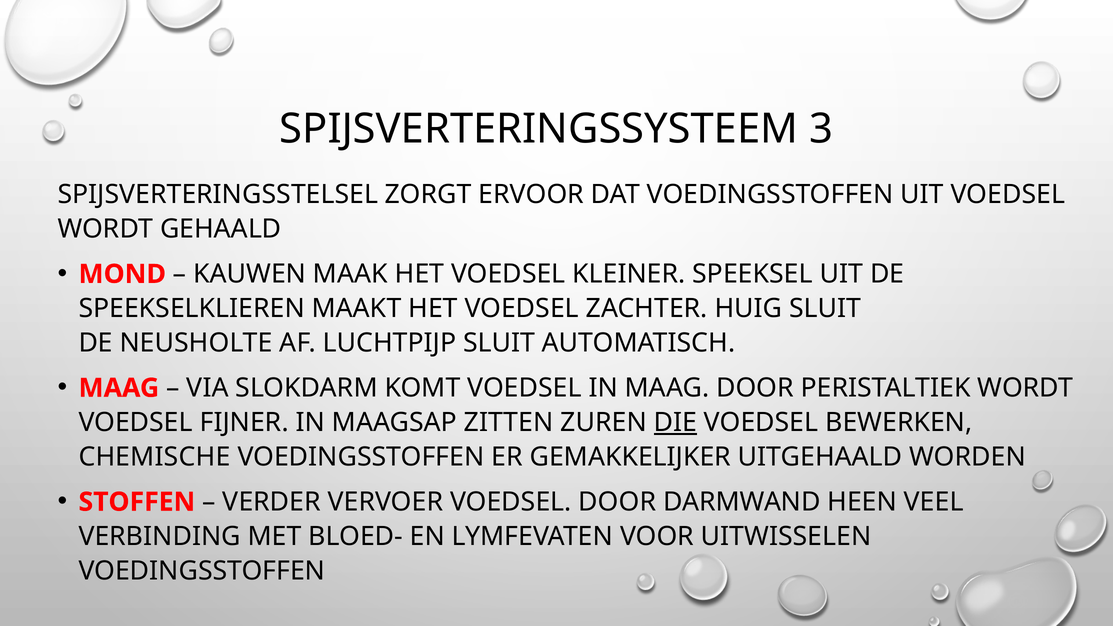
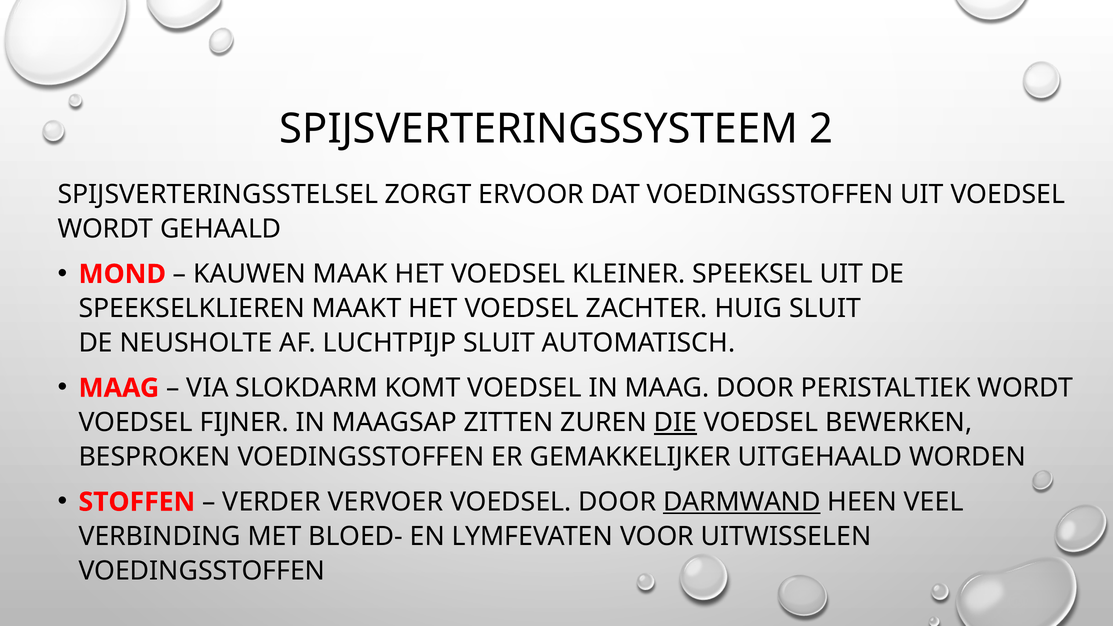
3: 3 -> 2 (821, 129)
CHEMISCHE: CHEMISCHE -> BESPROKEN (155, 457)
DARMWAND underline: none -> present (742, 502)
